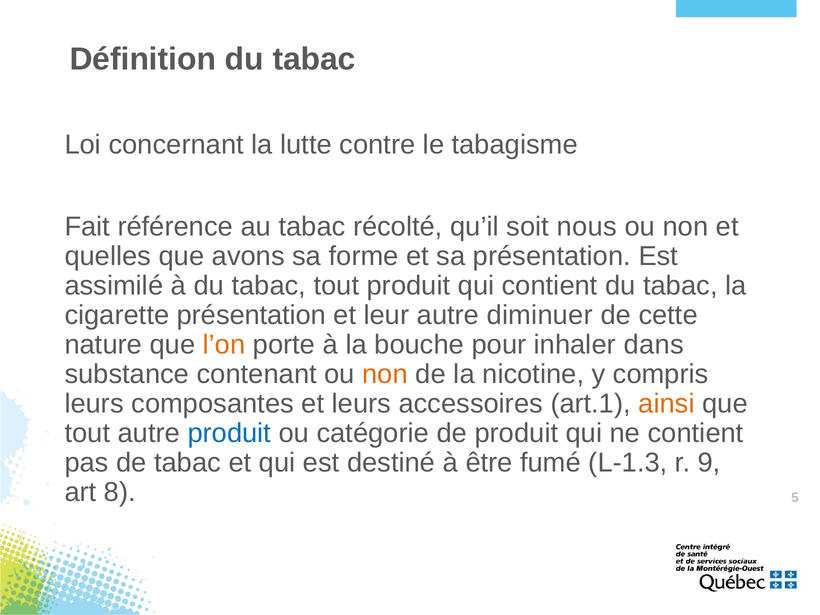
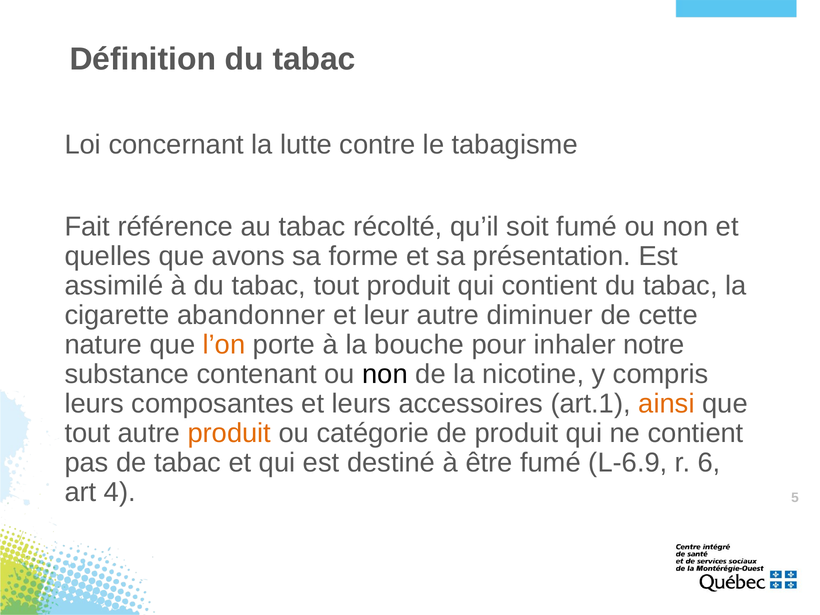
soit nous: nous -> fumé (587, 227)
cigarette présentation: présentation -> abandonner (251, 315)
dans: dans -> notre (654, 345)
non colour: orange -> black (385, 374)
produit colour: blue -> orange (229, 433)
L-1.3: L-1.3 -> L-6.9 (628, 463)
9: 9 -> 6 (709, 463)
8: 8 -> 4 (120, 492)
